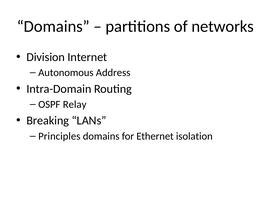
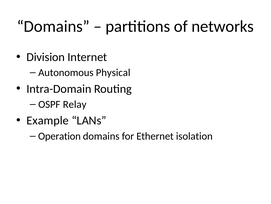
Address: Address -> Physical (113, 72)
Breaking: Breaking -> Example (48, 120)
Principles: Principles -> Operation (59, 136)
